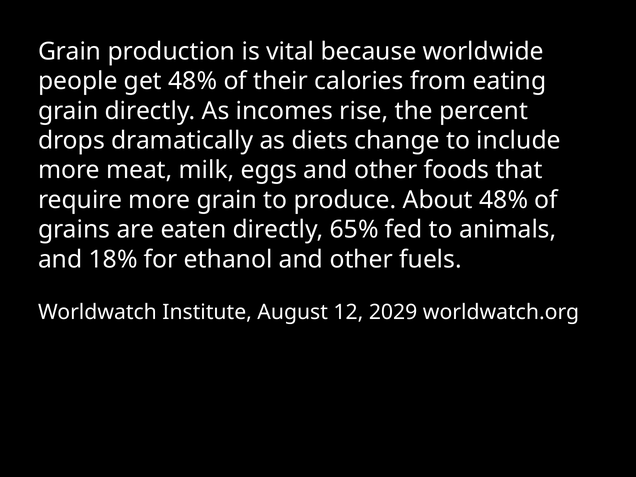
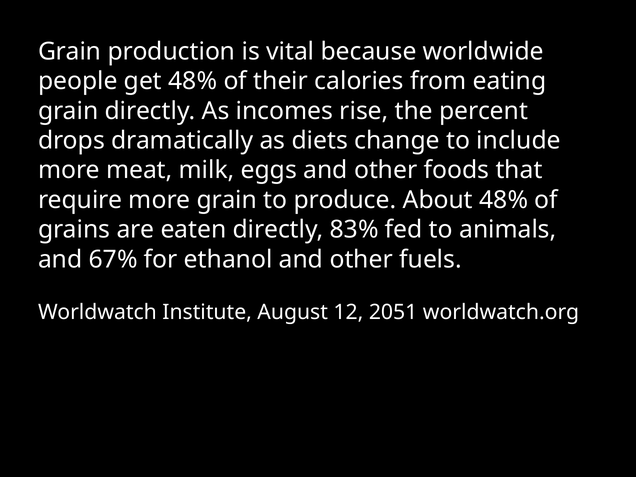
65%: 65% -> 83% (354, 230)
18%: 18% -> 67% (113, 259)
2029: 2029 -> 2051 (393, 312)
